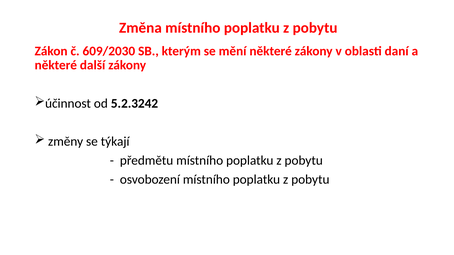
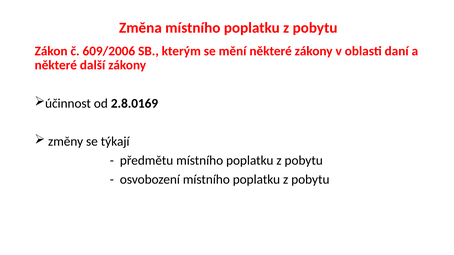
609/2030: 609/2030 -> 609/2006 (109, 51)
5.2.3242: 5.2.3242 -> 2.8.0169 (134, 103)
